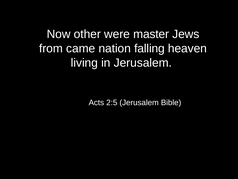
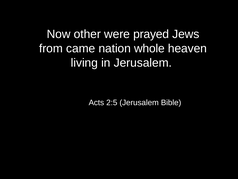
master: master -> prayed (151, 34)
falling: falling -> whole (149, 48)
